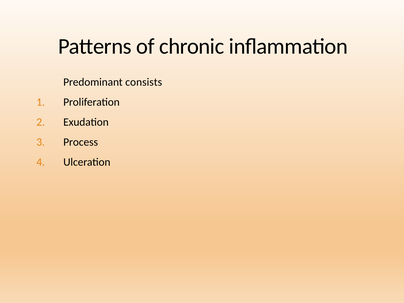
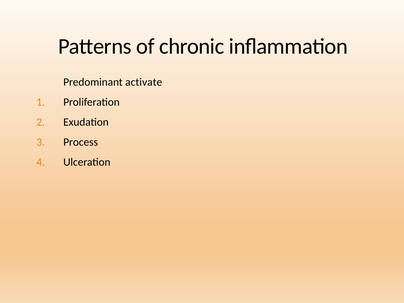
consists: consists -> activate (144, 82)
